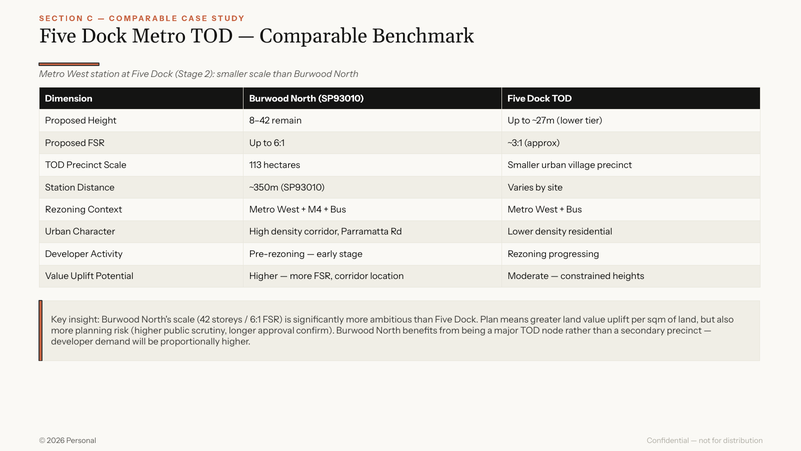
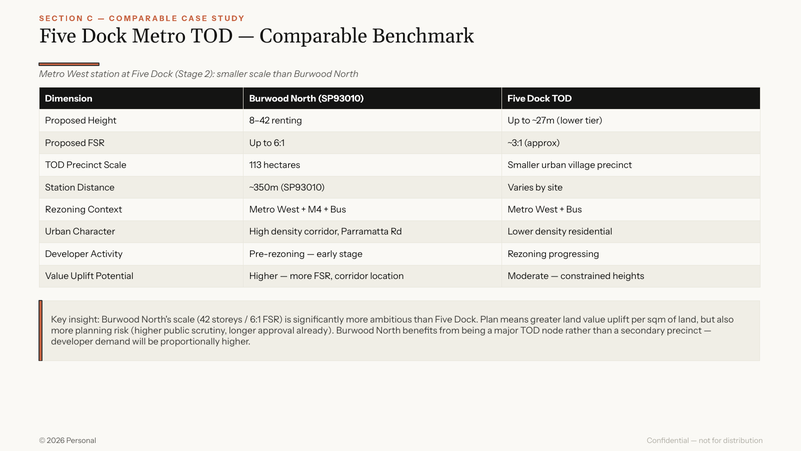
remain: remain -> renting (287, 121)
confirm: confirm -> already (315, 330)
